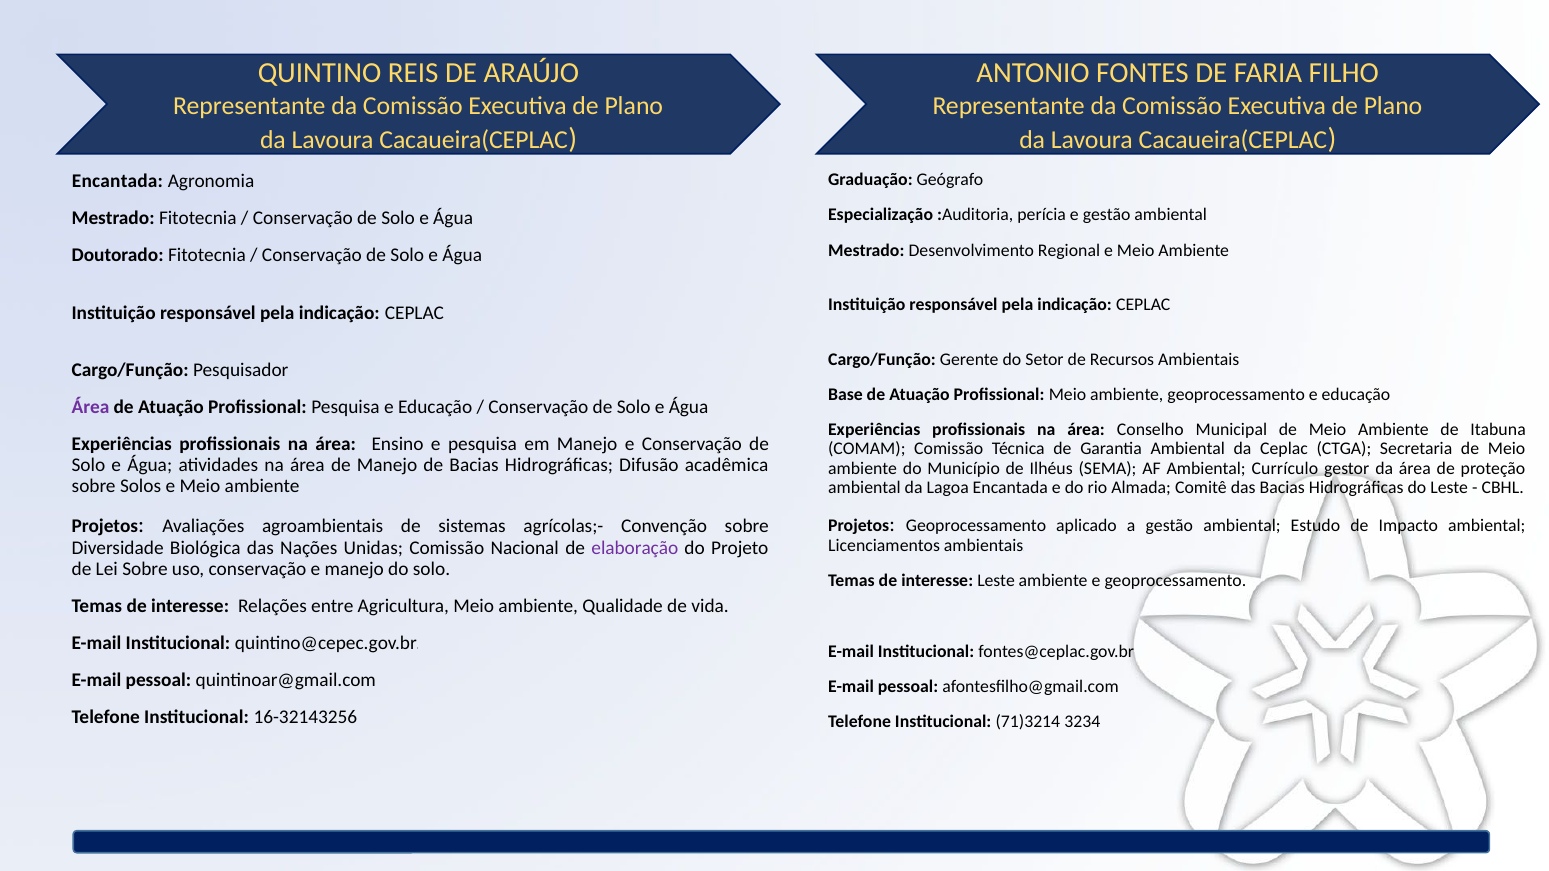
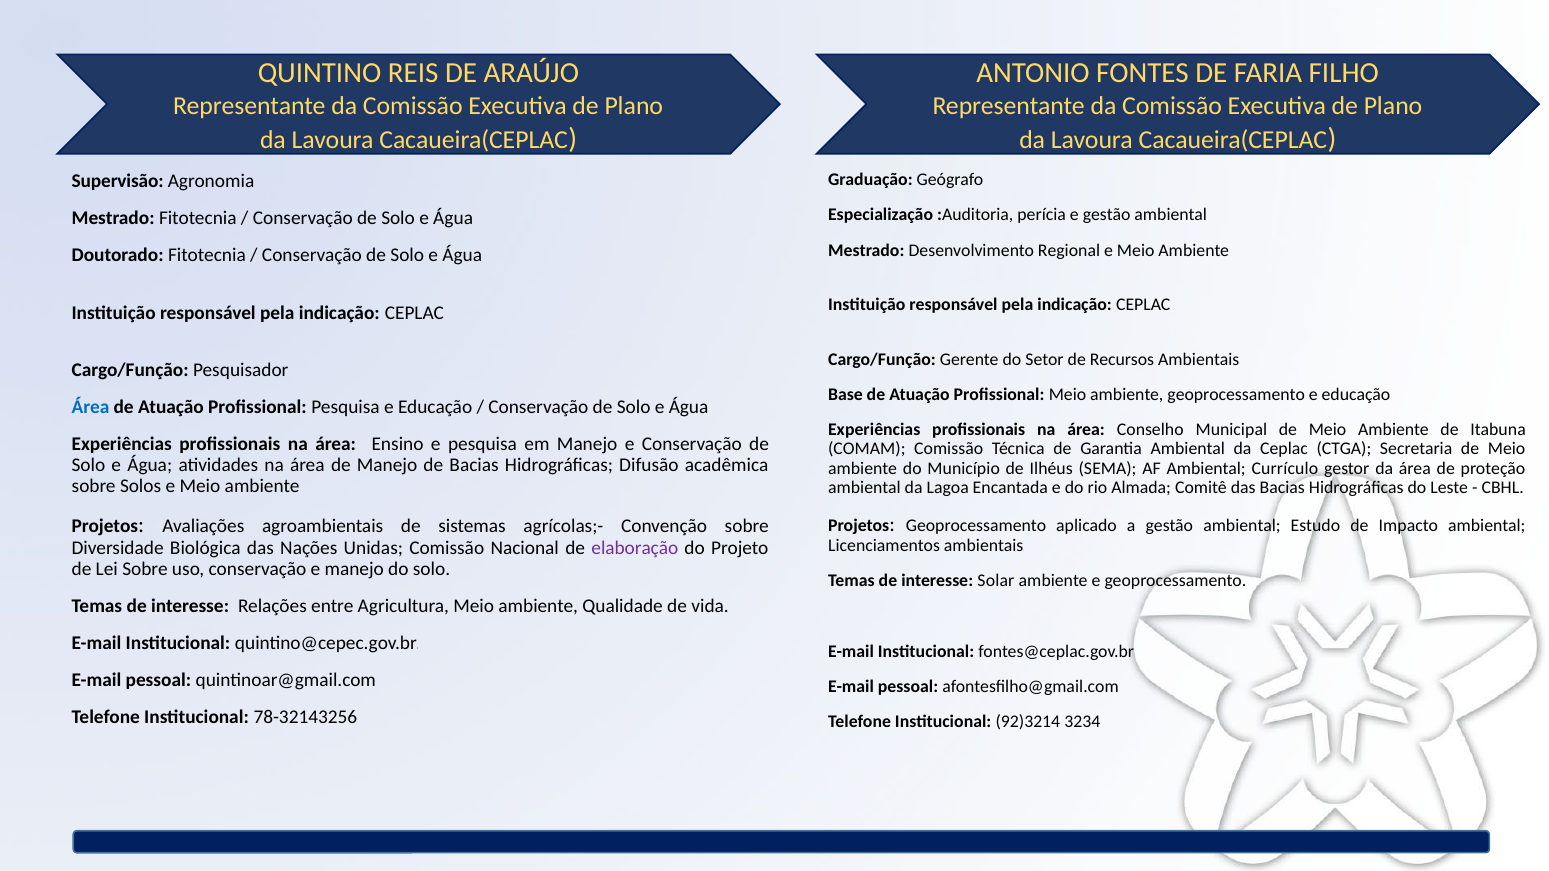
Encantada: Encantada -> Supervisão (118, 181)
Área colour: purple -> blue (91, 408)
interesse Leste: Leste -> Solar (996, 581)
16-32143256: 16-32143256 -> 78-32143256 (305, 717)
71)3214: 71)3214 -> 92)3214 (1028, 722)
